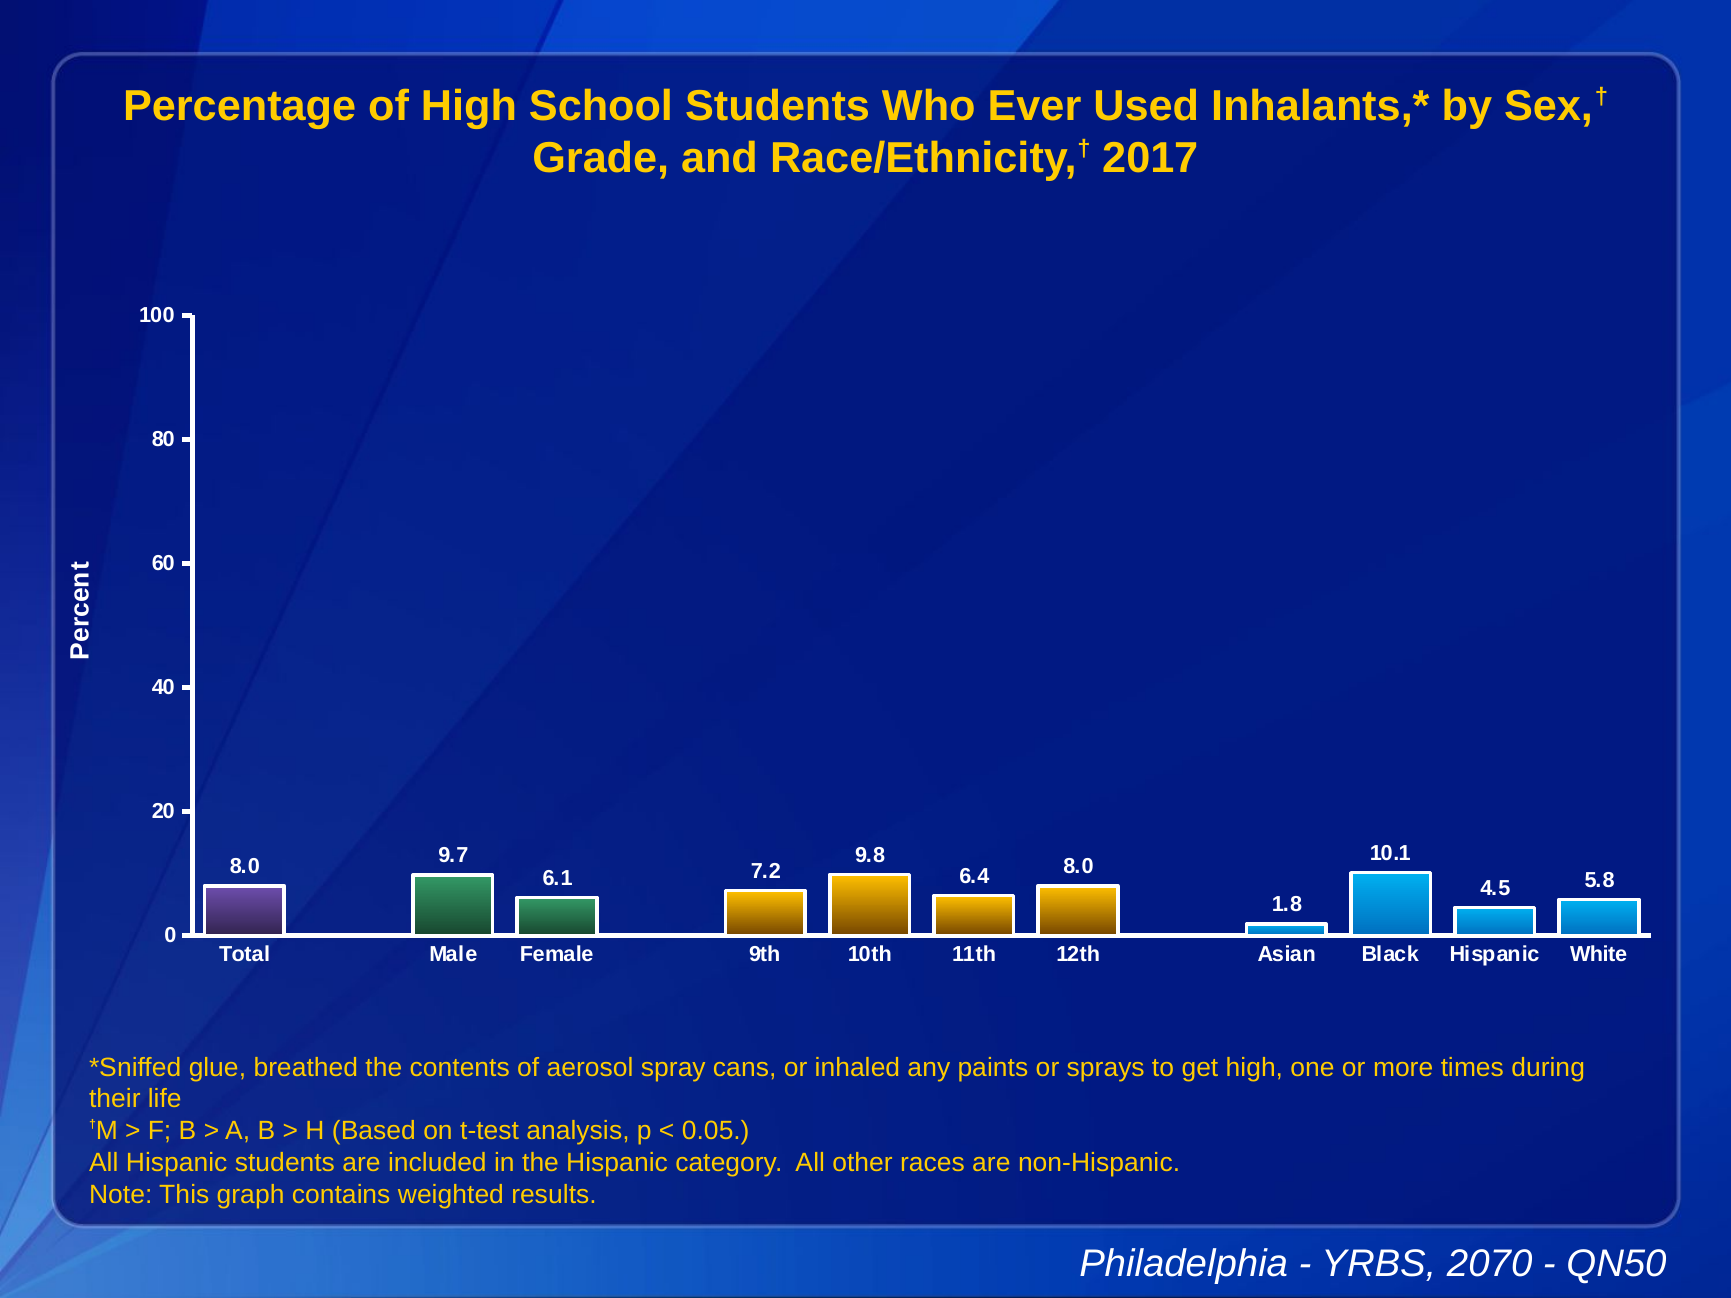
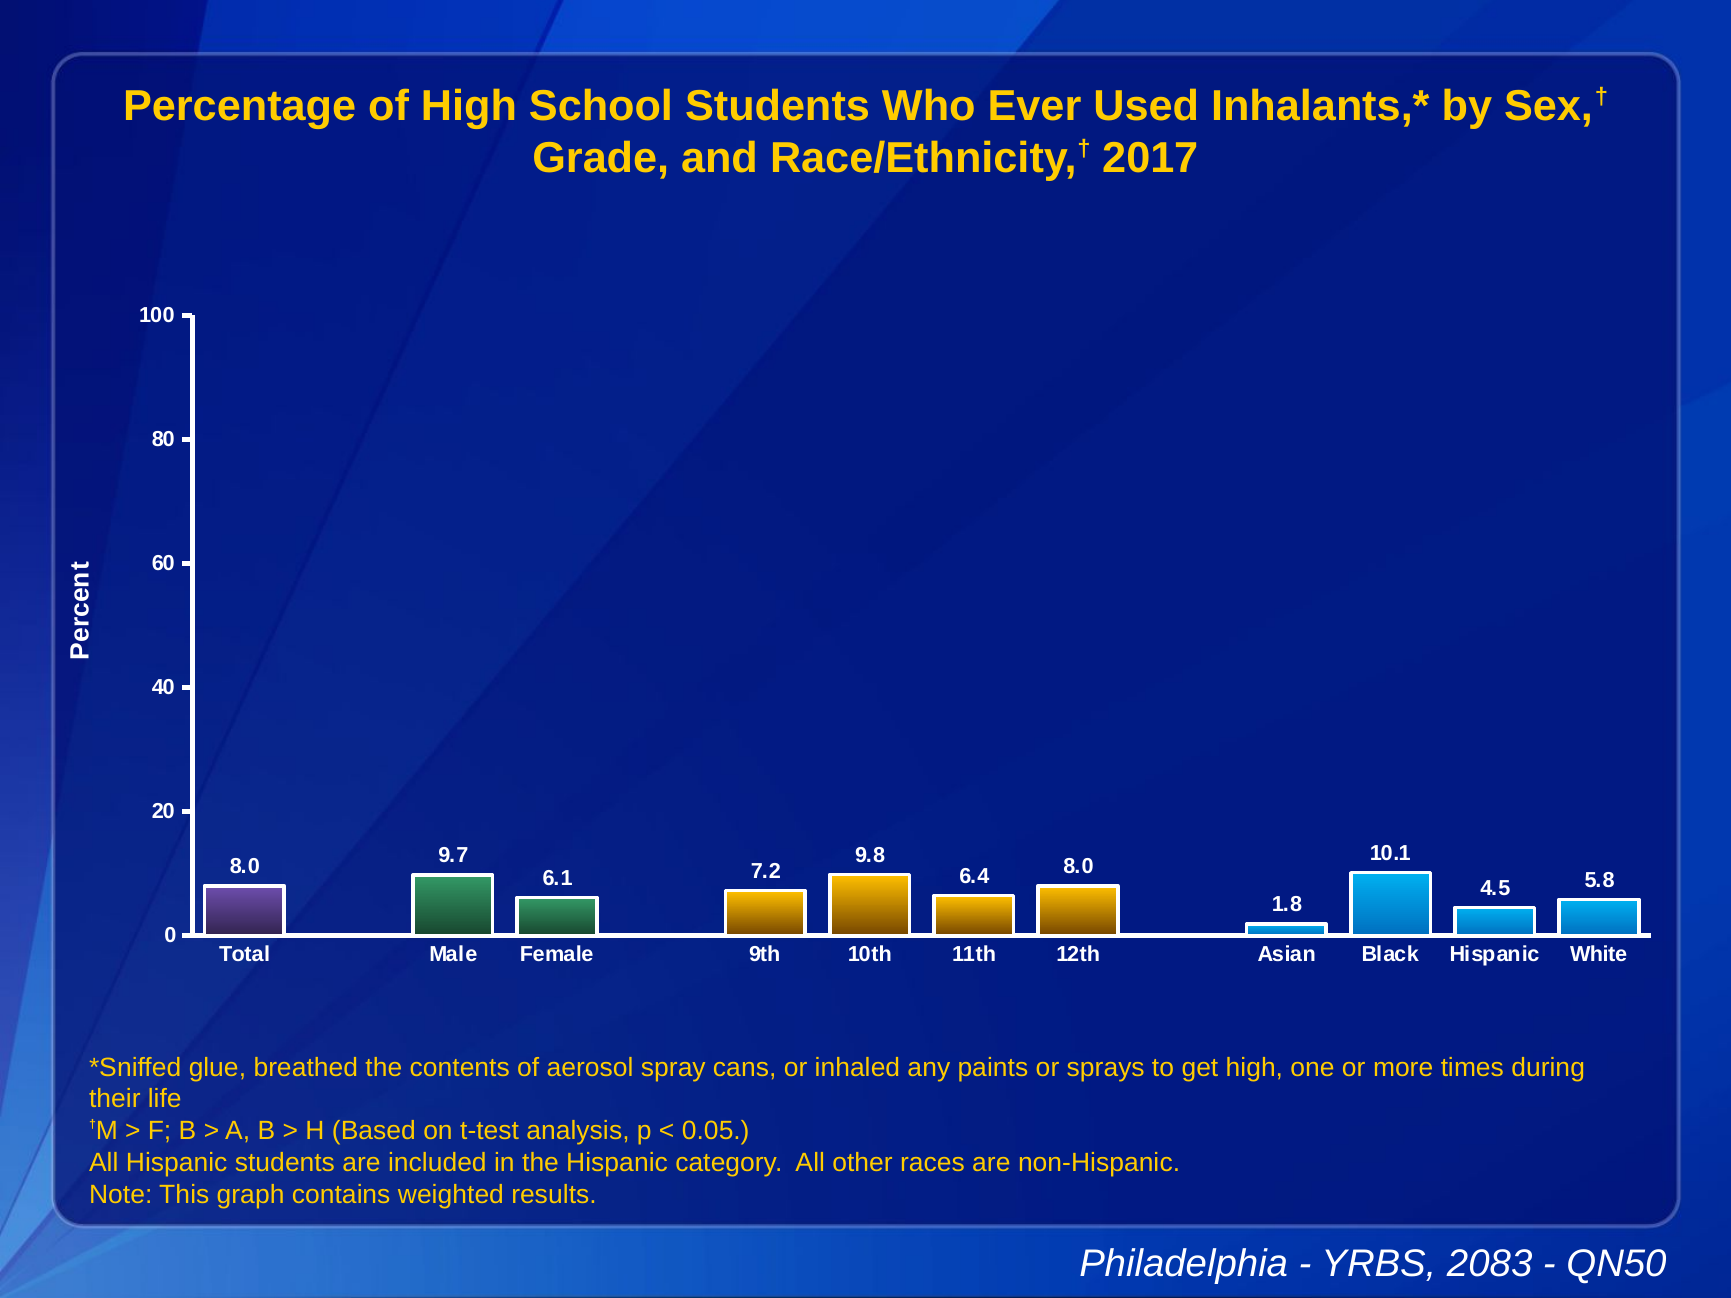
2070: 2070 -> 2083 (1490, 1264)
